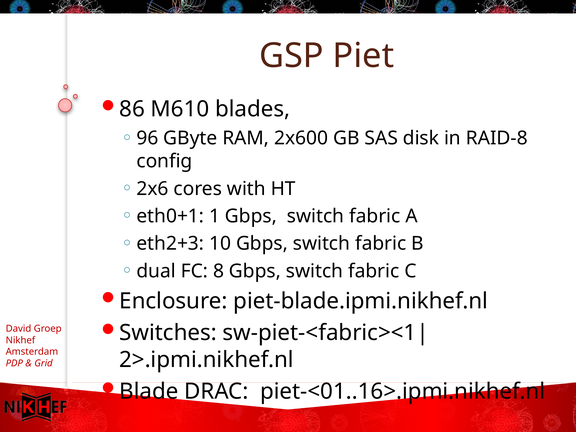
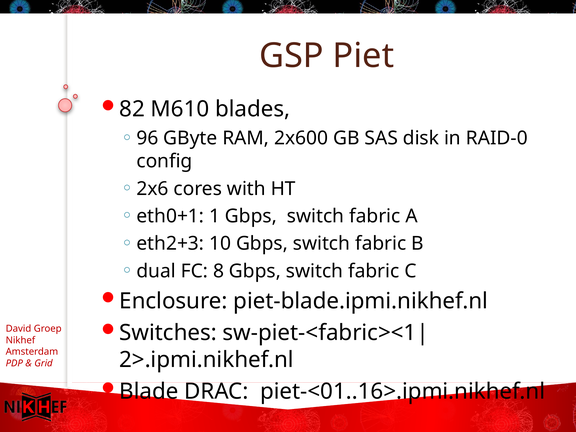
86: 86 -> 82 (132, 109)
RAID-8: RAID-8 -> RAID-0 (497, 138)
